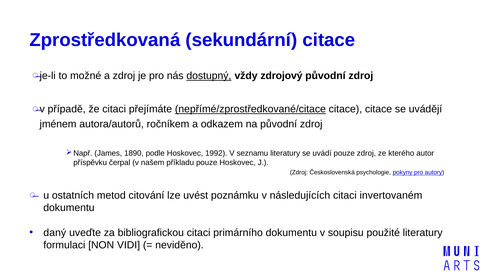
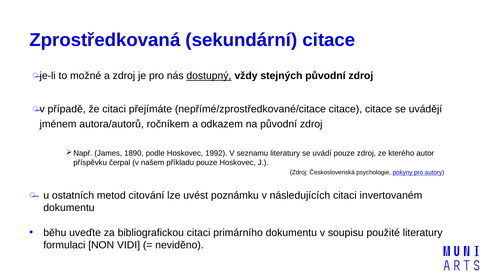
zdrojový: zdrojový -> stejných (281, 76)
nepřímé/zprostředkované/citace underline: present -> none (250, 109)
daný: daný -> běhu (55, 233)
